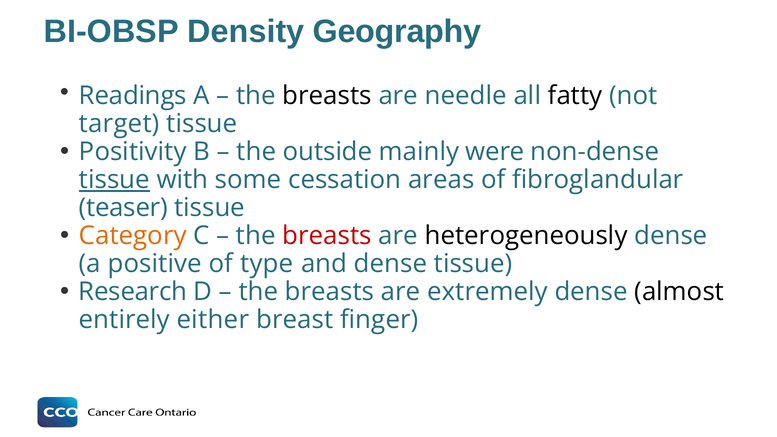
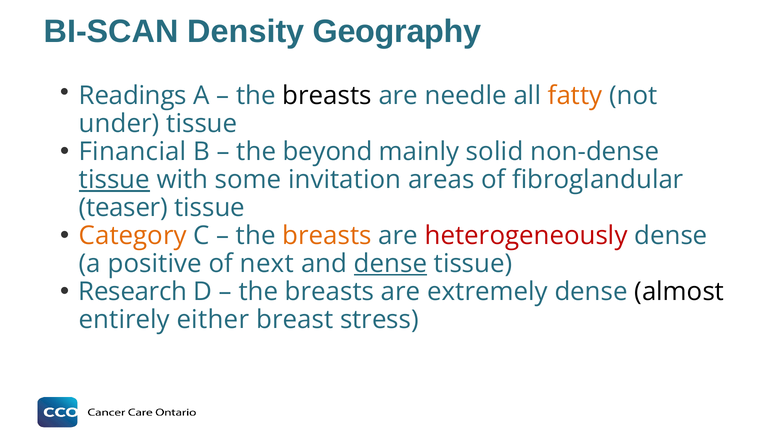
BI-OBSP: BI-OBSP -> BI-SCAN (111, 32)
fatty colour: black -> orange (575, 96)
target: target -> under (119, 124)
Positivity: Positivity -> Financial (133, 152)
outside: outside -> beyond (328, 152)
were: were -> solid (495, 152)
cessation: cessation -> invitation (345, 180)
breasts colour: red -> orange (327, 236)
heterogeneously colour: black -> red (526, 236)
type: type -> next (267, 264)
dense underline: none -> present (390, 264)
finger: finger -> stress (379, 320)
